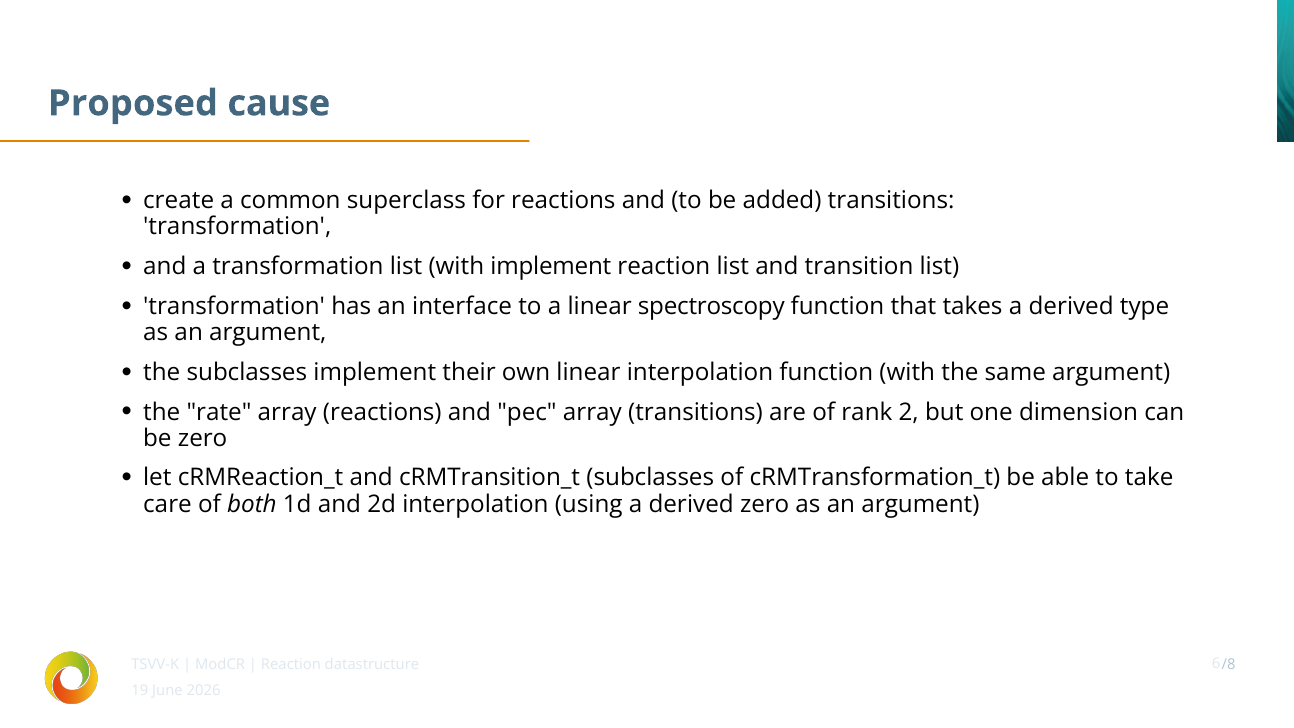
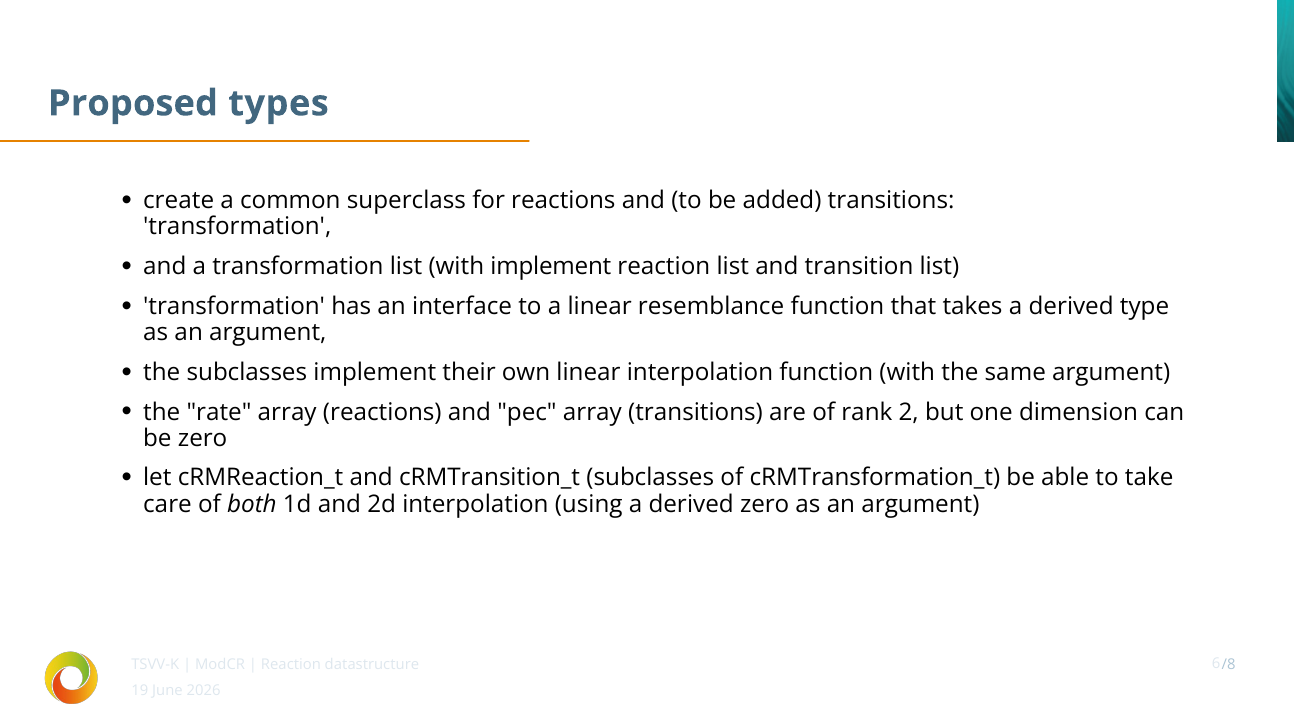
cause: cause -> types (279, 103)
spectroscopy: spectroscopy -> resemblance (711, 306)
